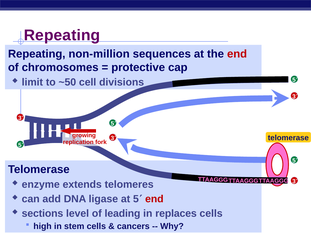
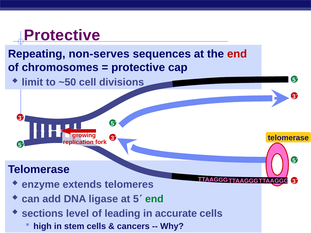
Repeating: Repeating -> Protective (62, 35)
non-million: non-million -> non-serves (99, 54)
end colour: red -> green (154, 199)
replaces: replaces -> accurate (176, 214)
